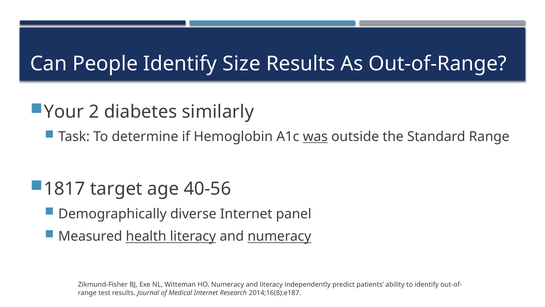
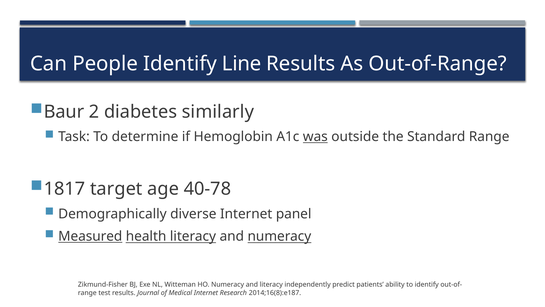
Size: Size -> Line (242, 64)
Your: Your -> Baur (64, 112)
40-56: 40-56 -> 40-78 (207, 189)
Measured underline: none -> present (90, 236)
